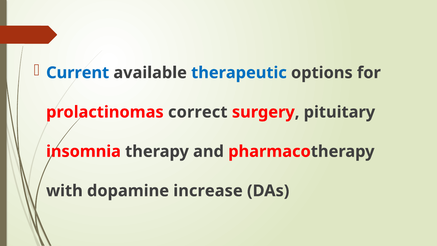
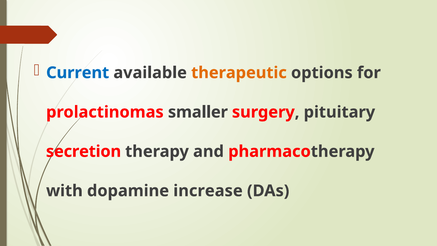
therapeutic colour: blue -> orange (239, 73)
correct: correct -> smaller (198, 112)
insomnia: insomnia -> secretion (84, 151)
